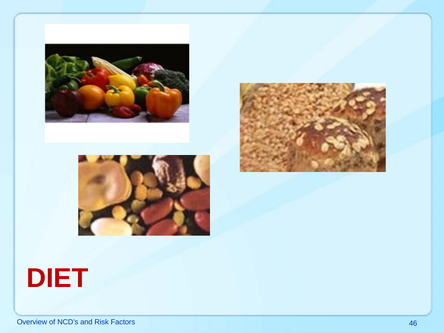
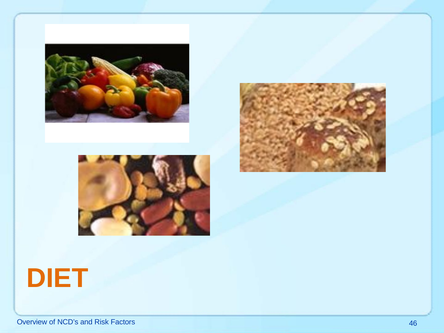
DIET colour: red -> orange (57, 278)
